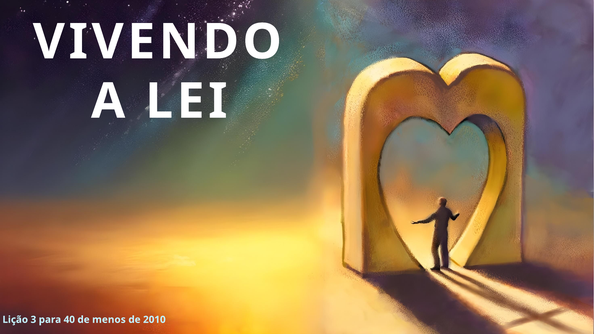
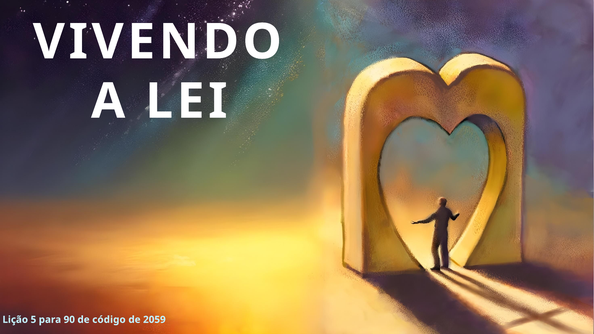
3: 3 -> 5 (33, 320)
40: 40 -> 90 (69, 320)
menos: menos -> código (109, 320)
2010: 2010 -> 2059 (154, 320)
